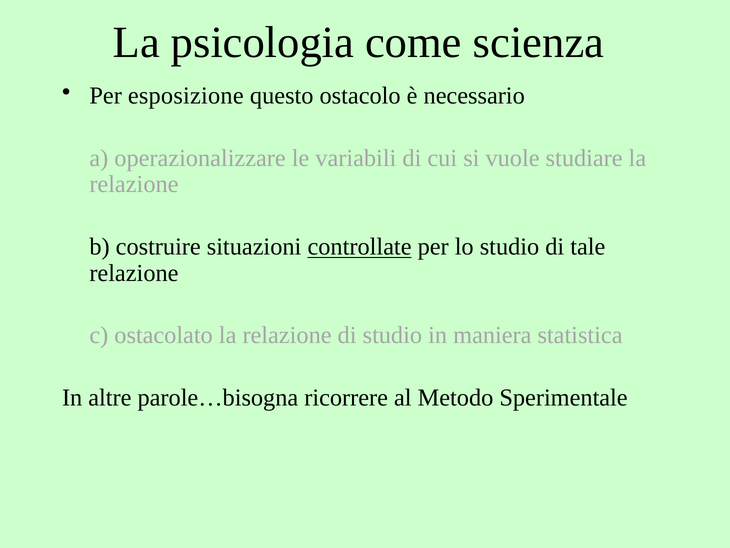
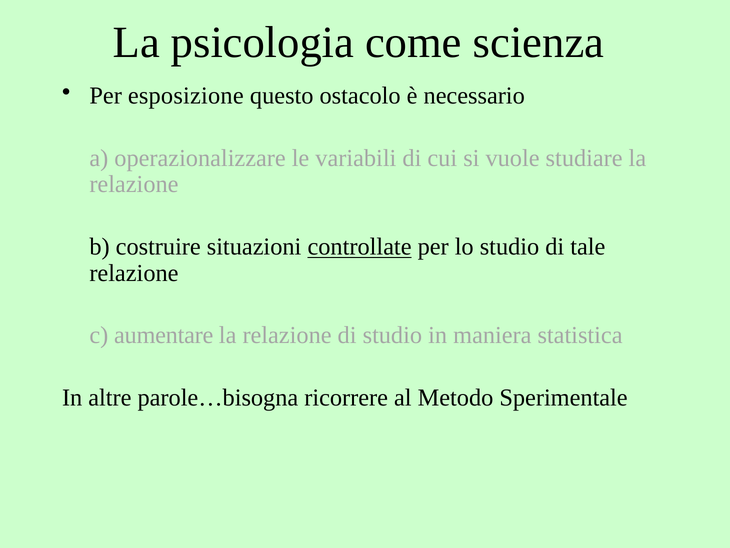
ostacolato: ostacolato -> aumentare (164, 335)
